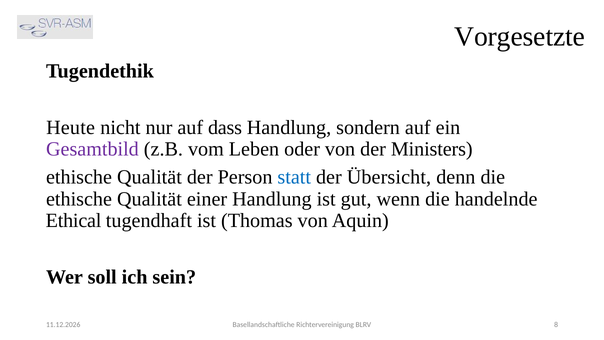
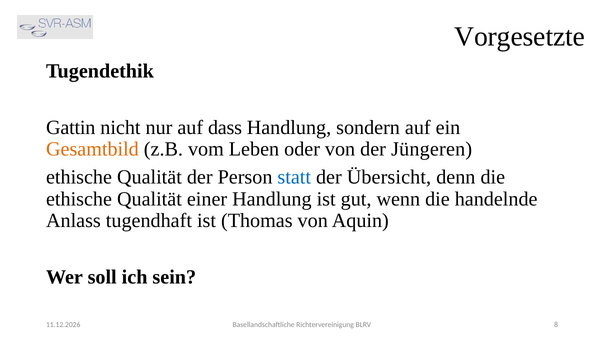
Heute: Heute -> Gattin (71, 127)
Gesamtbild colour: purple -> orange (92, 149)
Ministers: Ministers -> Jüngeren (432, 149)
Ethical: Ethical -> Anlass (73, 221)
